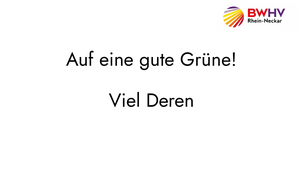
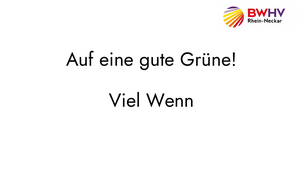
Deren: Deren -> Wenn (170, 100)
